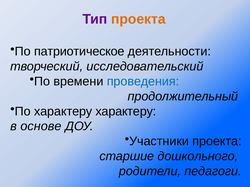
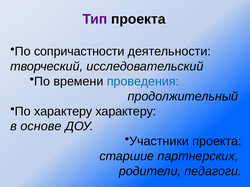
проекта colour: orange -> black (138, 19)
патриотическое: патриотическое -> сопричастности (79, 52)
дошкольного: дошкольного -> партнерских (198, 157)
